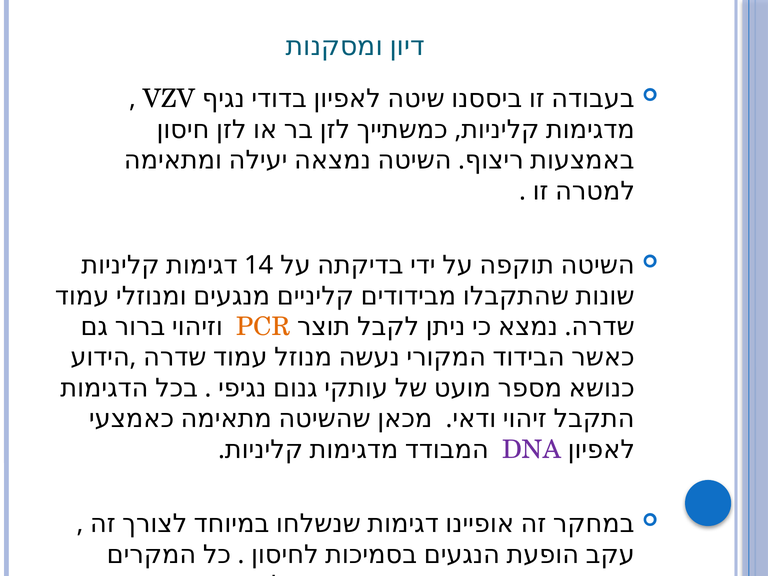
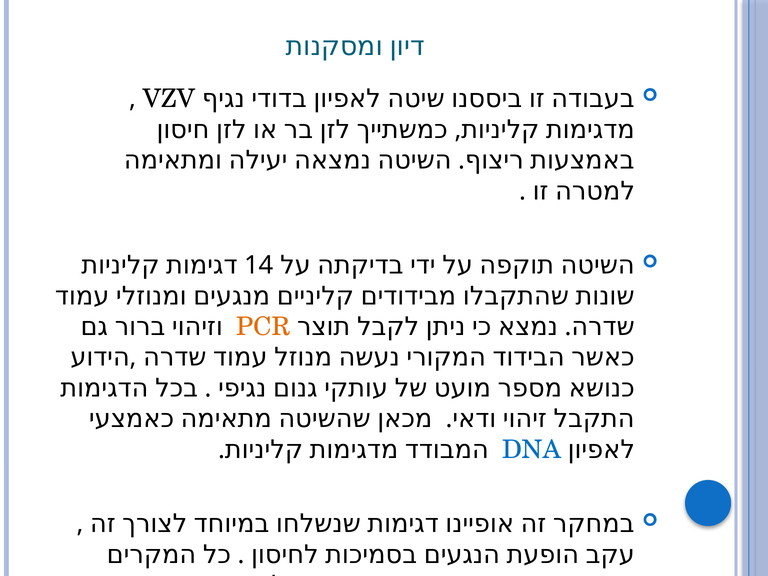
DNA colour: purple -> blue (532, 450)
